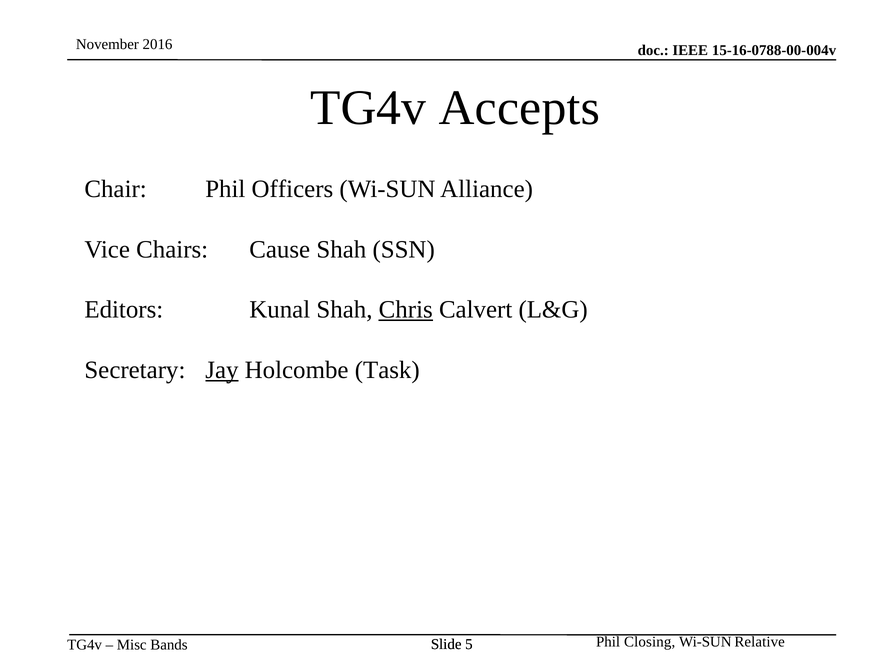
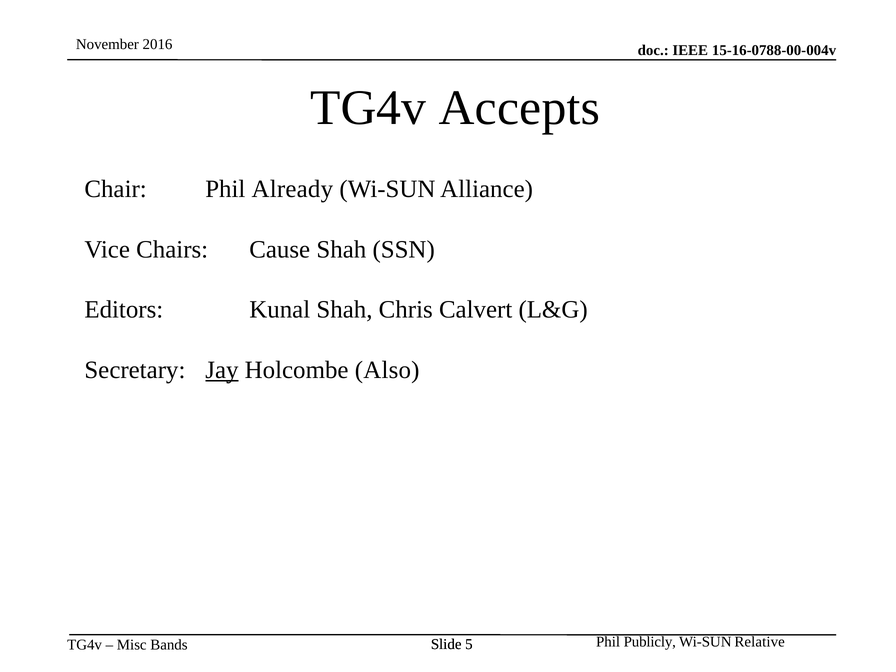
Officers: Officers -> Already (292, 189)
Chris underline: present -> none (406, 310)
Task: Task -> Also (387, 370)
Closing: Closing -> Publicly (650, 642)
